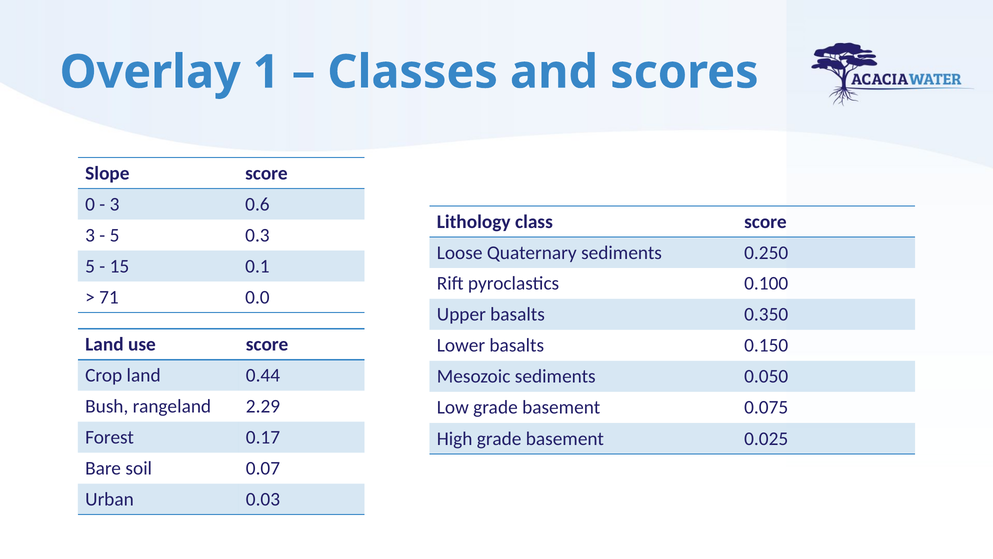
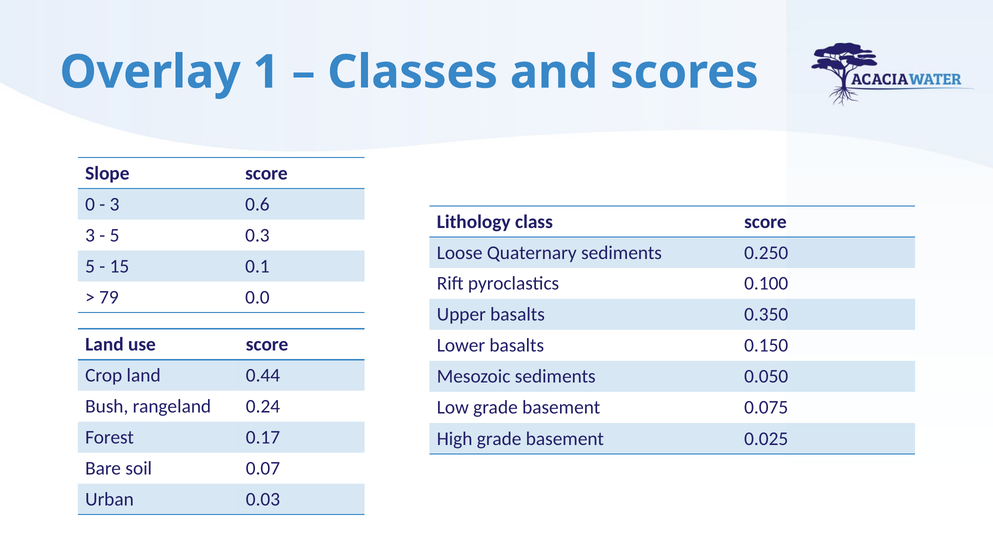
71: 71 -> 79 (109, 297)
2.29: 2.29 -> 0.24 (263, 406)
